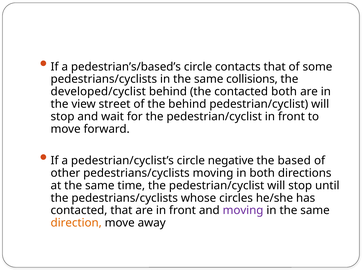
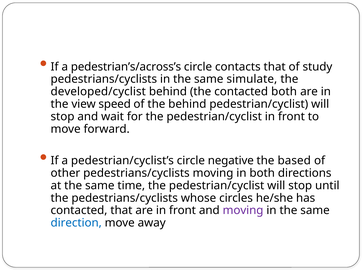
pedestrian’s/based’s: pedestrian’s/based’s -> pedestrian’s/across’s (126, 67)
some: some -> study (317, 67)
collisions: collisions -> simulate (252, 79)
street: street -> speed (115, 104)
direction colour: orange -> blue (76, 223)
